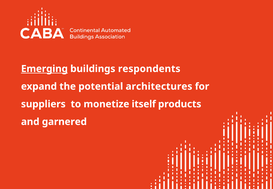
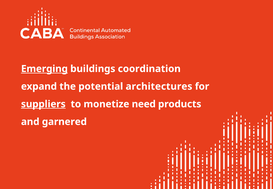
respondents: respondents -> coordination (149, 69)
suppliers underline: none -> present (43, 104)
itself: itself -> need (144, 104)
